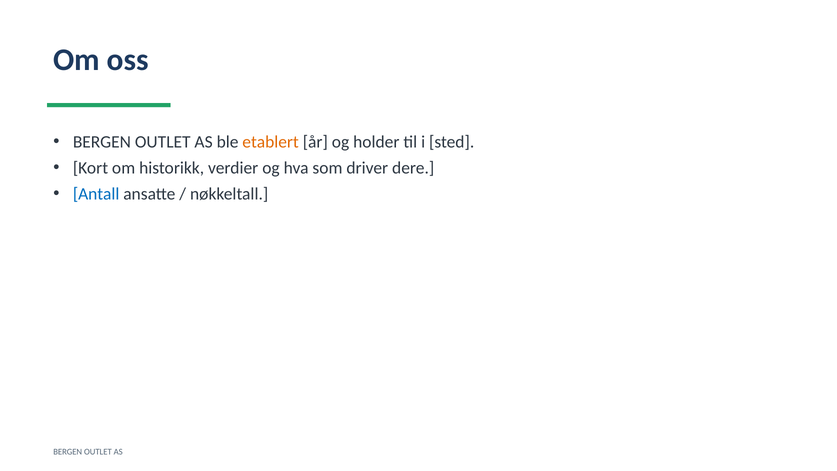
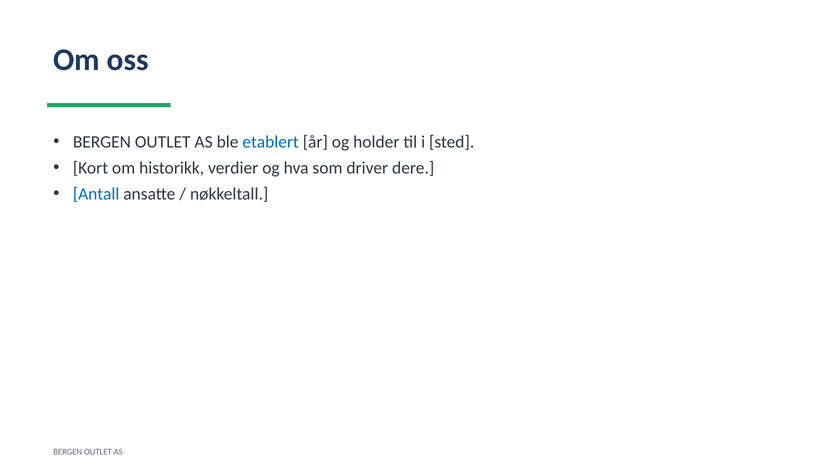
etablert colour: orange -> blue (271, 142)
